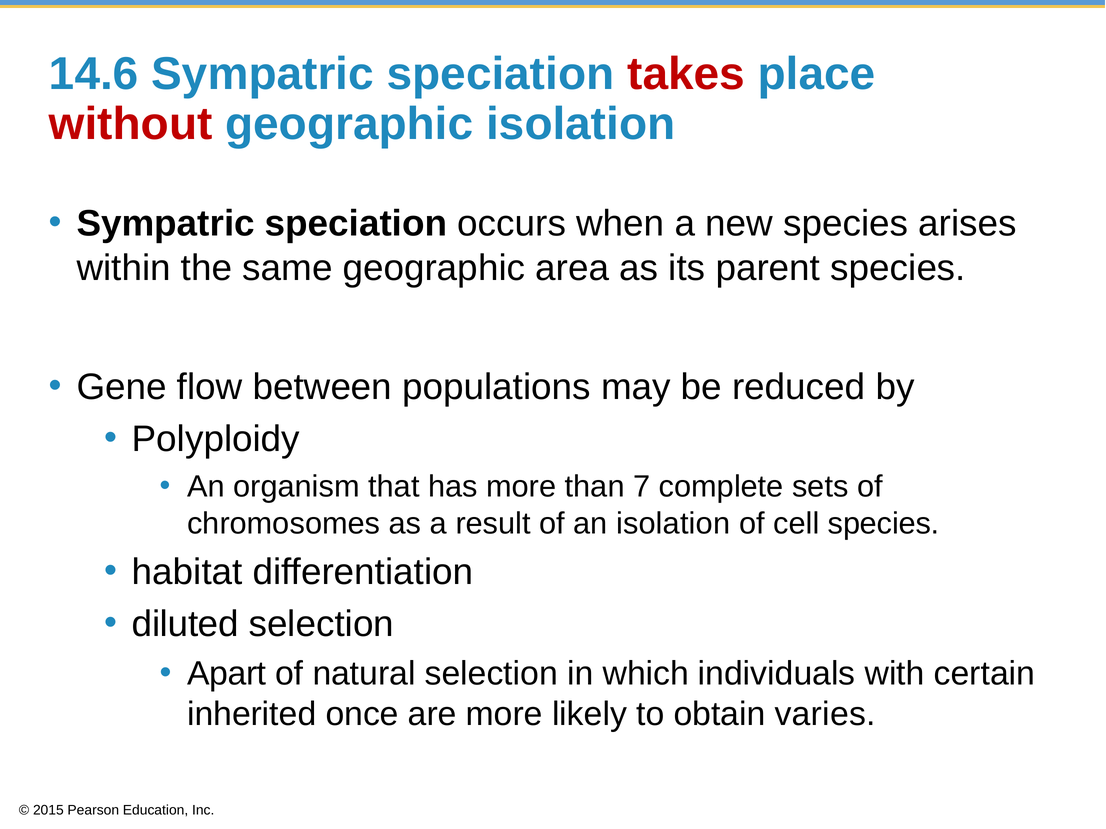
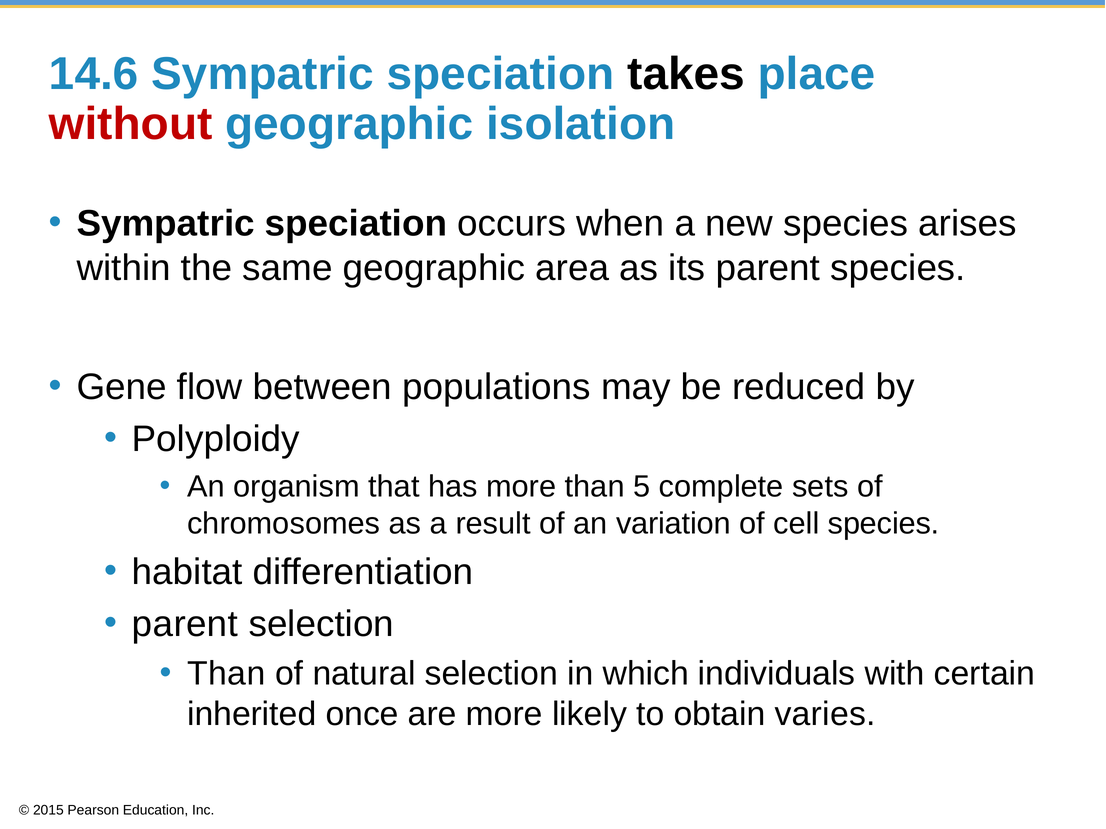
takes colour: red -> black (686, 74)
7: 7 -> 5 (642, 487)
an isolation: isolation -> variation (673, 524)
diluted: diluted -> parent (185, 624)
Apart: Apart -> Than (226, 674)
